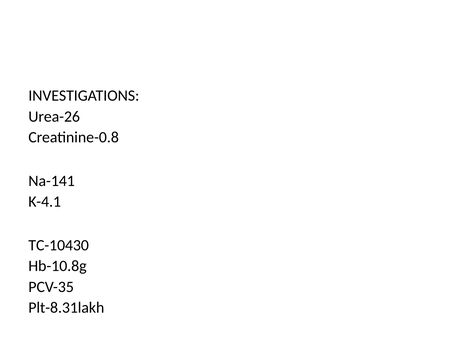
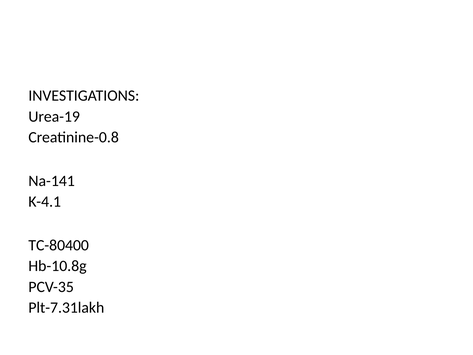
Urea-26: Urea-26 -> Urea-19 (54, 117)
TC-10430: TC-10430 -> TC-80400 (59, 245)
Plt-8.31lakh: Plt-8.31lakh -> Plt-7.31lakh (66, 308)
